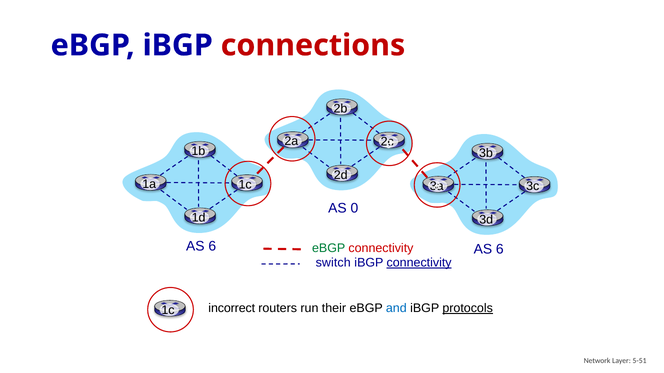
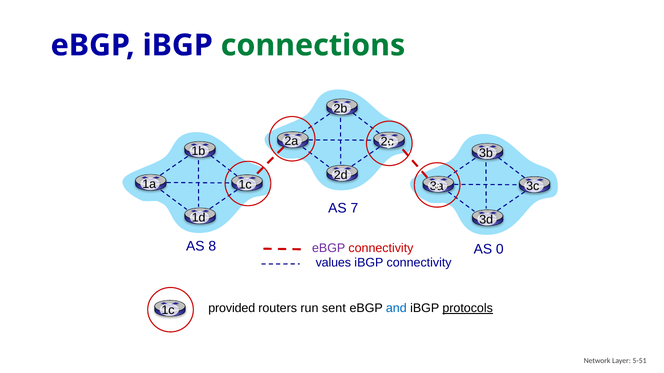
connections colour: red -> green (313, 45)
0: 0 -> 7 (354, 208)
6: 6 -> 8 (212, 246)
eBGP colour: green -> purple (329, 249)
6: 6 -> 0 (500, 249)
switch: switch -> values (333, 263)
connectivity underline: present -> none (419, 263)
incorrect: incorrect -> provided (232, 309)
their: their -> sent (334, 309)
